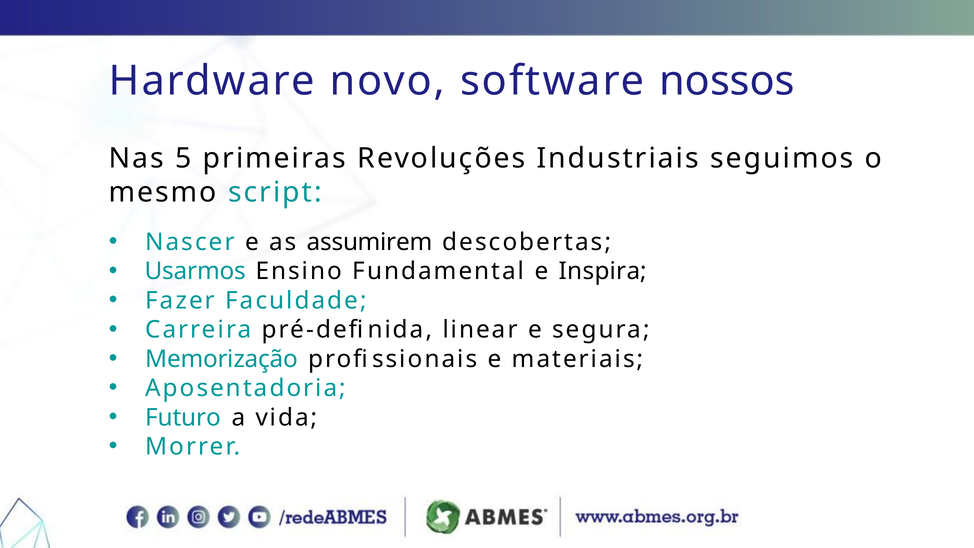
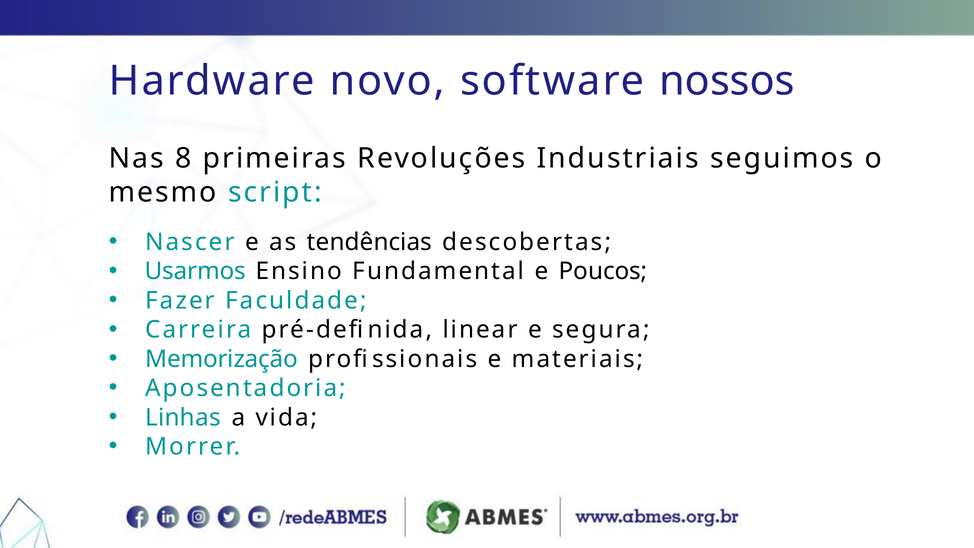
5: 5 -> 8 (183, 158)
assumirem: assumirem -> tendências (370, 242)
Inspira: Inspira -> Poucos (603, 271)
Futuro: Futuro -> Linhas (183, 417)
